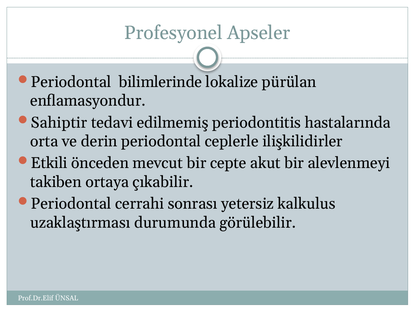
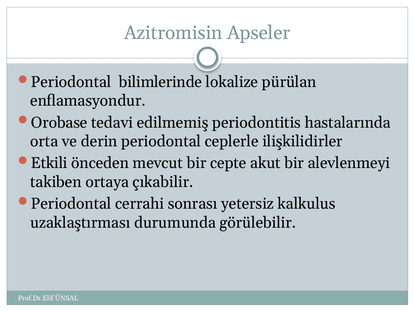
Profesyonel: Profesyonel -> Azitromisin (173, 33)
Sahiptir: Sahiptir -> Orobase (59, 122)
